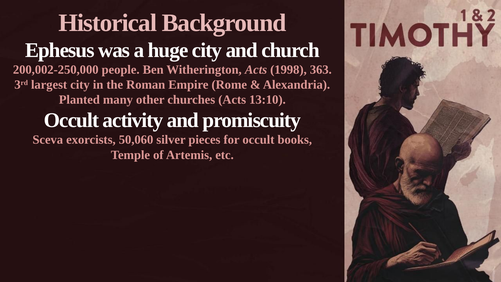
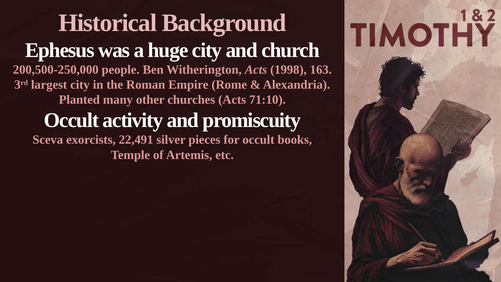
200,002-250,000: 200,002-250,000 -> 200,500-250,000 (56, 70)
363: 363 -> 163 (321, 70)
13:10: 13:10 -> 71:10 (267, 100)
50,060: 50,060 -> 22,491 (136, 140)
